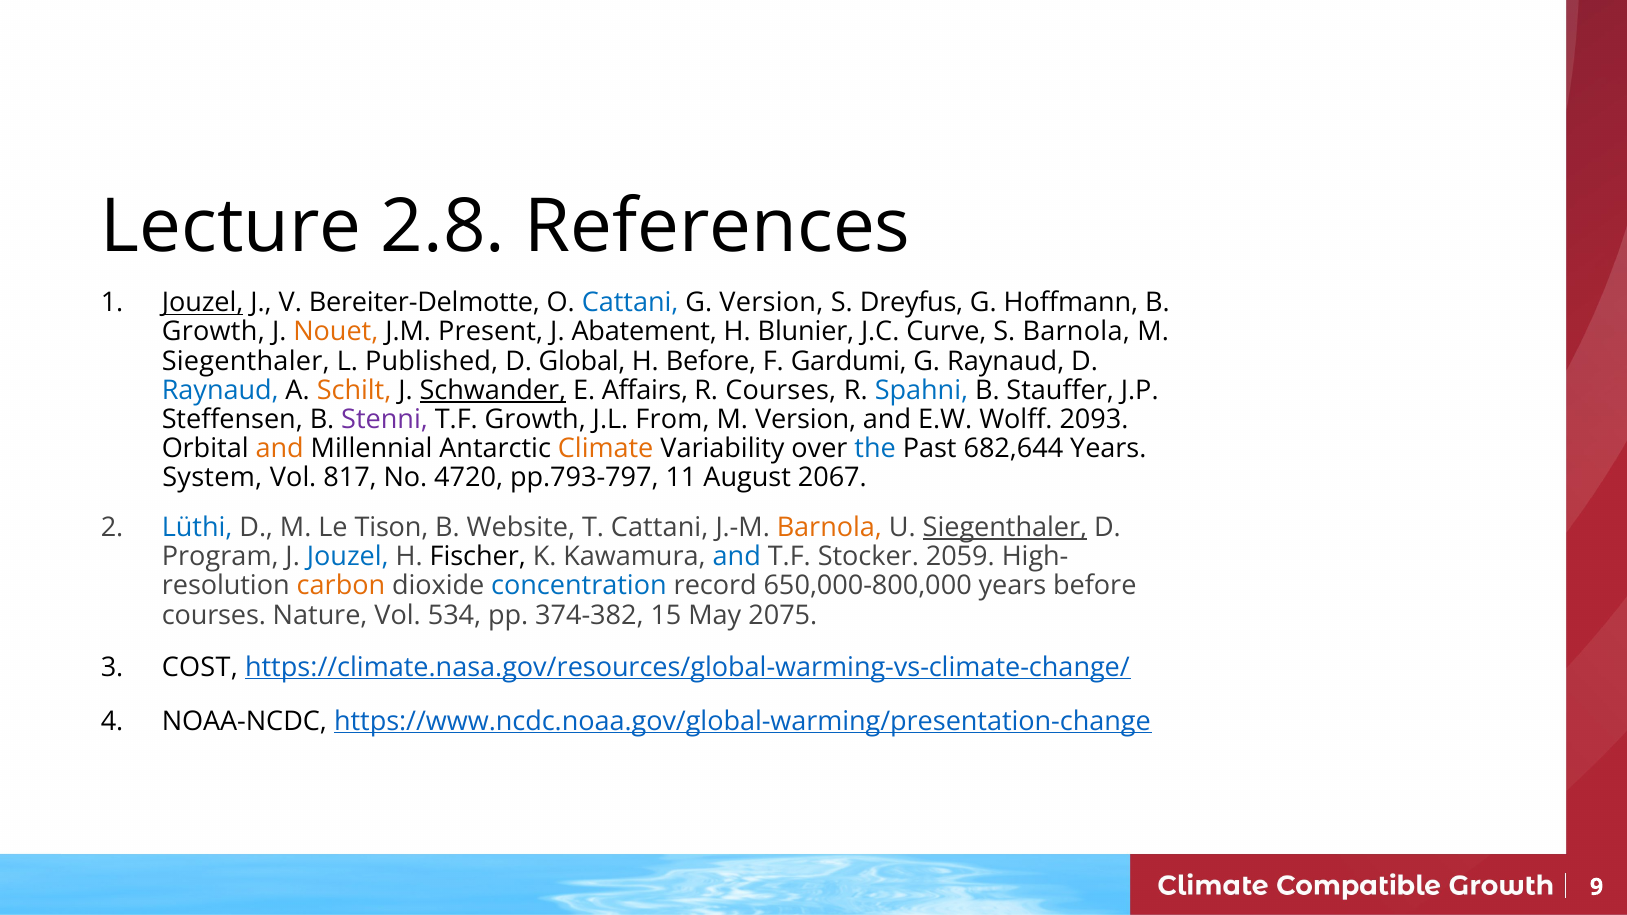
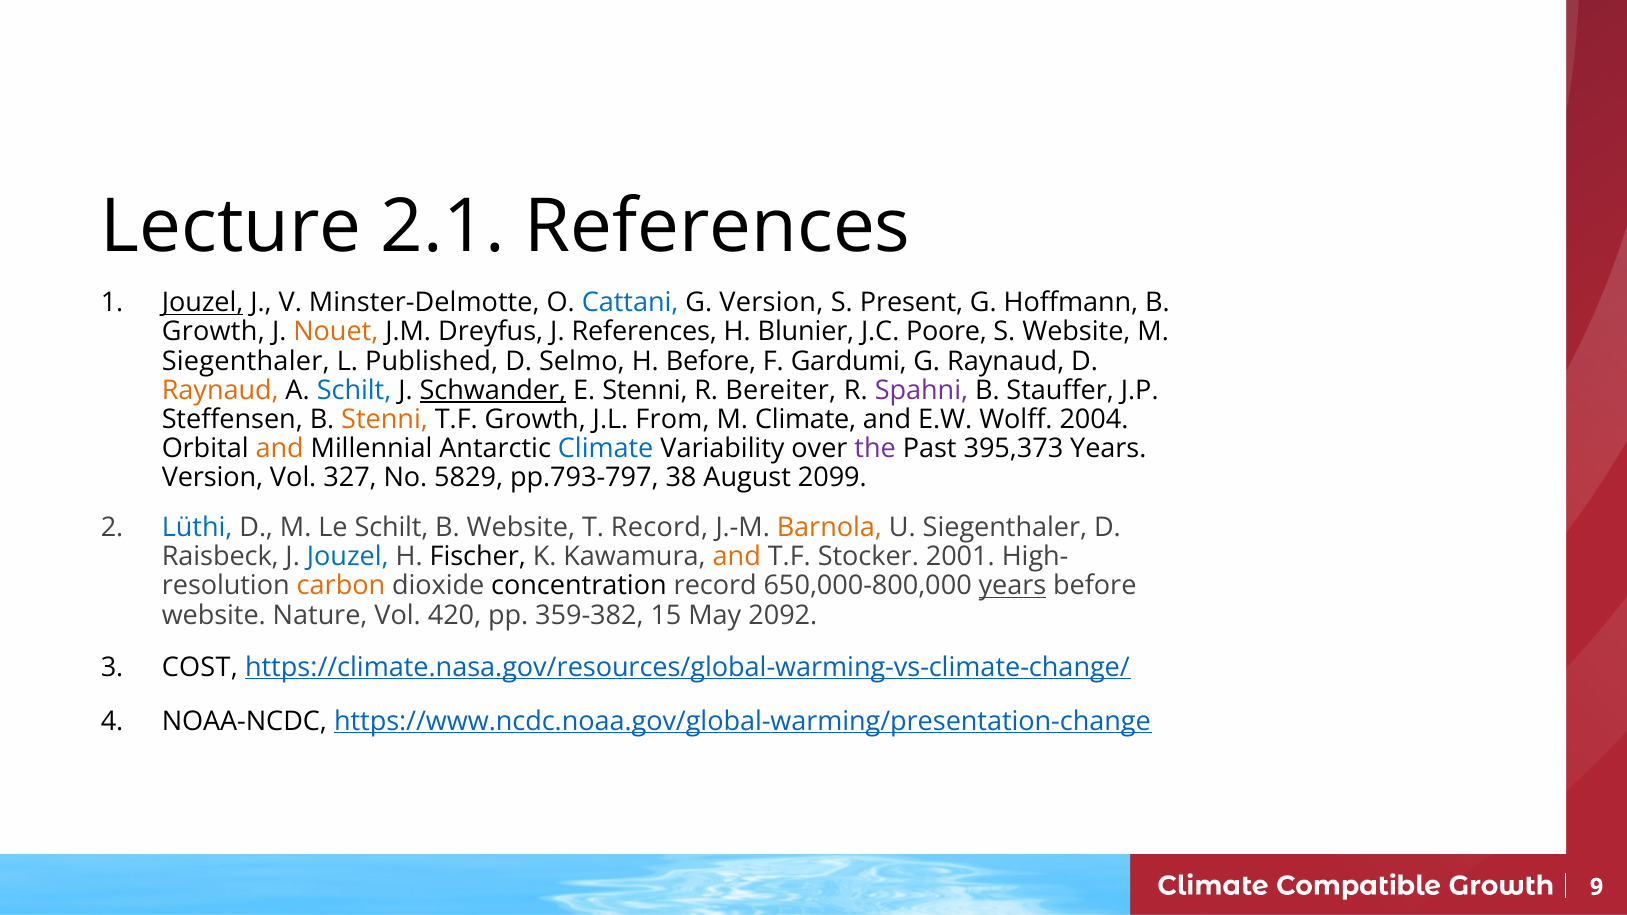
2.8: 2.8 -> 2.1 (443, 227)
Bereiter-Delmotte: Bereiter-Delmotte -> Minster-Delmotte (424, 303)
Dreyfus: Dreyfus -> Present (911, 303)
Present: Present -> Dreyfus (491, 332)
J Abatement: Abatement -> References (644, 332)
Curve: Curve -> Poore (947, 332)
S Barnola: Barnola -> Website (1076, 332)
Global: Global -> Selmo (582, 361)
Raynaud colour: blue -> orange (220, 391)
Schilt colour: orange -> blue (354, 391)
E Affairs: Affairs -> Stenni (645, 391)
R Courses: Courses -> Bereiter (781, 391)
Spahni colour: blue -> purple (921, 391)
Stenni colour: purple -> orange (385, 420)
M Version: Version -> Climate (806, 420)
2093: 2093 -> 2004 (1094, 420)
Climate colour: orange -> blue (606, 449)
the colour: blue -> purple (875, 449)
682,644: 682,644 -> 395,373 (1013, 449)
System: System -> Version (212, 478)
817: 817 -> 327 (350, 478)
4720: 4720 -> 5829 (469, 478)
11: 11 -> 38 (681, 478)
2067: 2067 -> 2099 (832, 478)
Le Tison: Tison -> Schilt (391, 528)
T Cattani: Cattani -> Record (660, 528)
Siegenthaler underline: present -> none (1005, 528)
Program: Program -> Raisbeck (220, 557)
and colour: blue -> orange (737, 557)
2059: 2059 -> 2001 (960, 557)
concentration colour: blue -> black (579, 586)
years underline: none -> present (1012, 586)
courses: courses -> website (214, 615)
534: 534 -> 420 (454, 615)
374-382: 374-382 -> 359-382 (589, 615)
2075: 2075 -> 2092 (783, 615)
